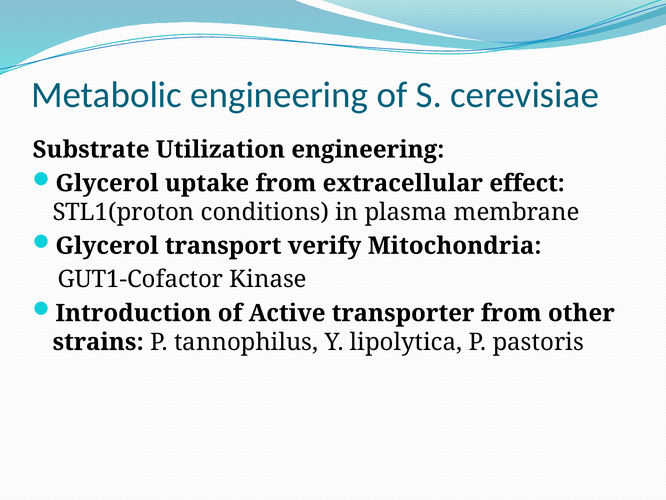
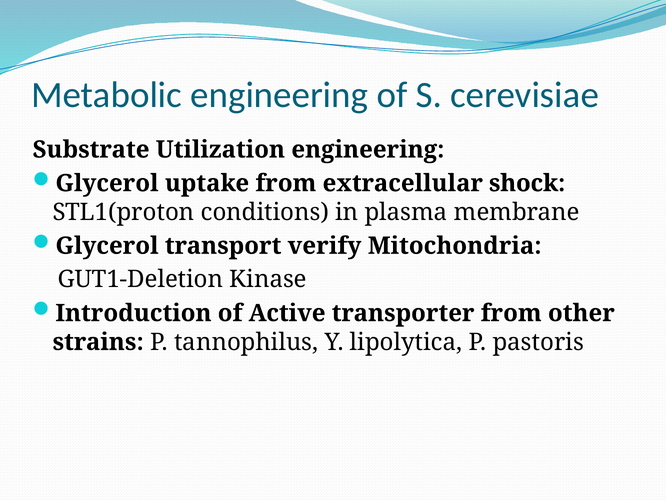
effect: effect -> shock (527, 183)
GUT1-Cofactor: GUT1-Cofactor -> GUT1-Deletion (140, 279)
